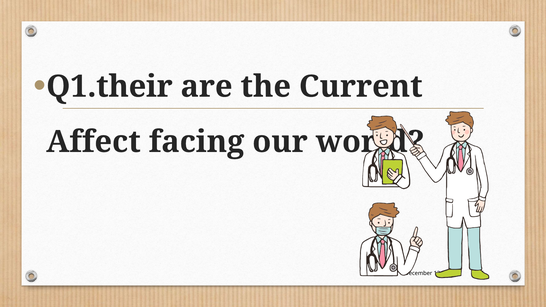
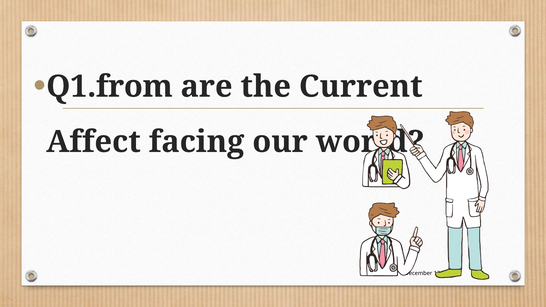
Q1.their: Q1.their -> Q1.from (110, 87)
